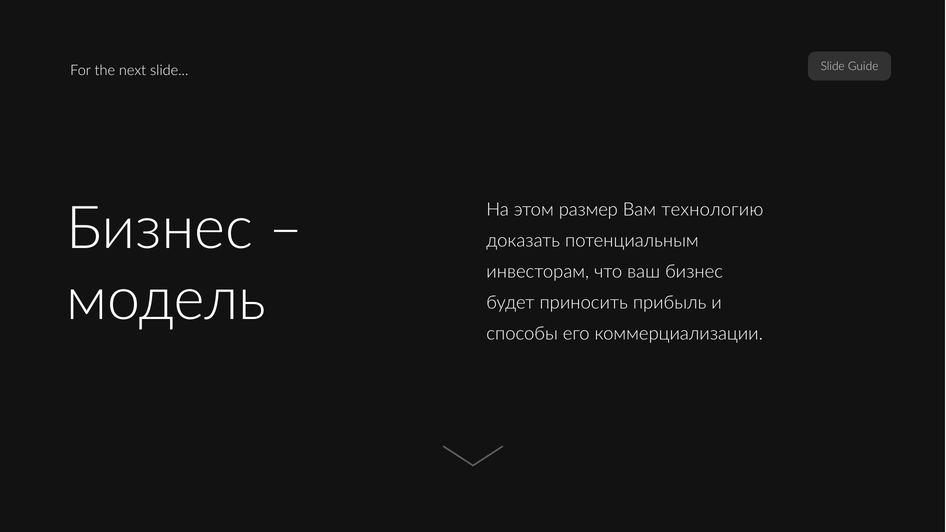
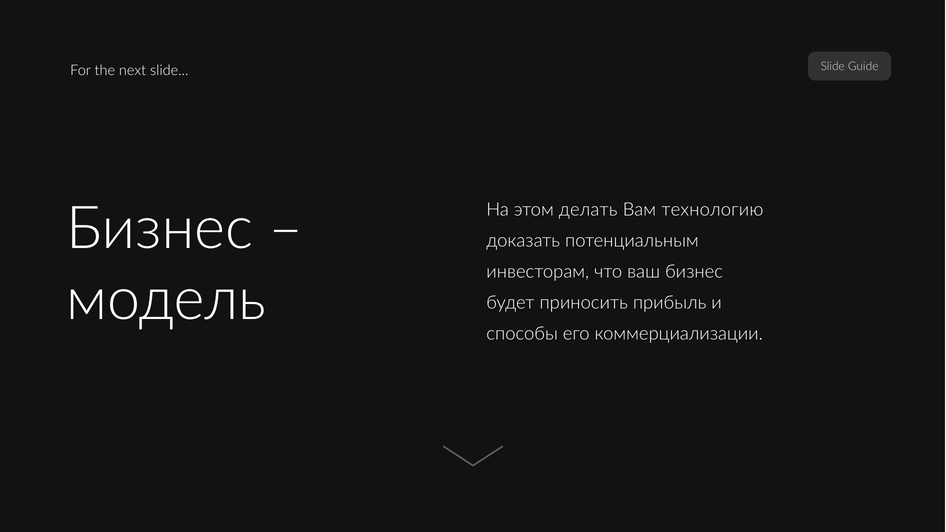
размер: размер -> делать (588, 210)
